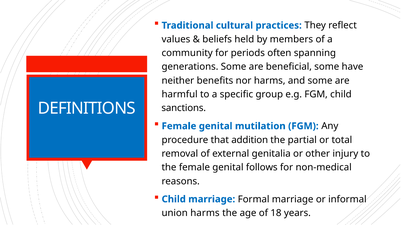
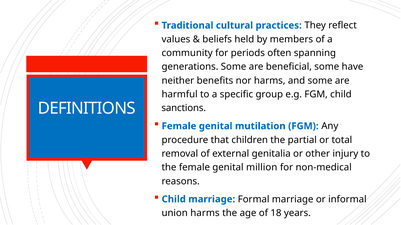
addition: addition -> children (250, 140)
follows: follows -> million (262, 168)
